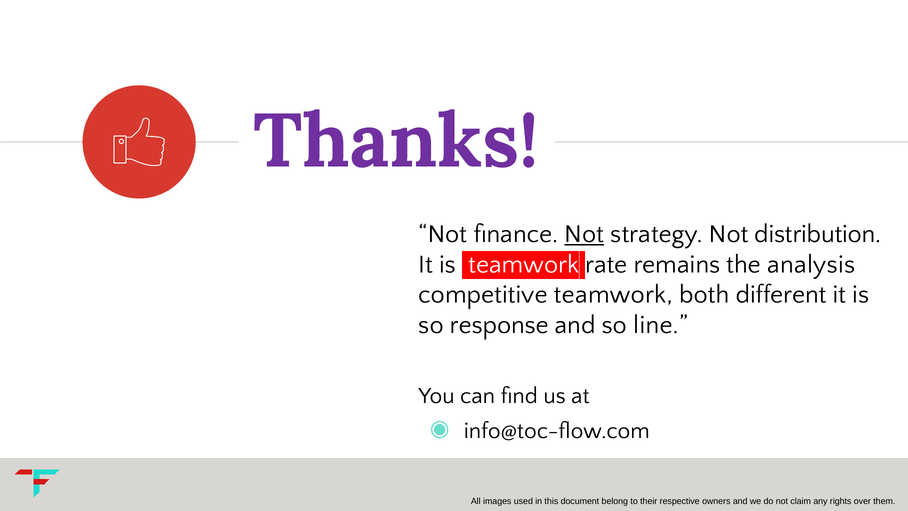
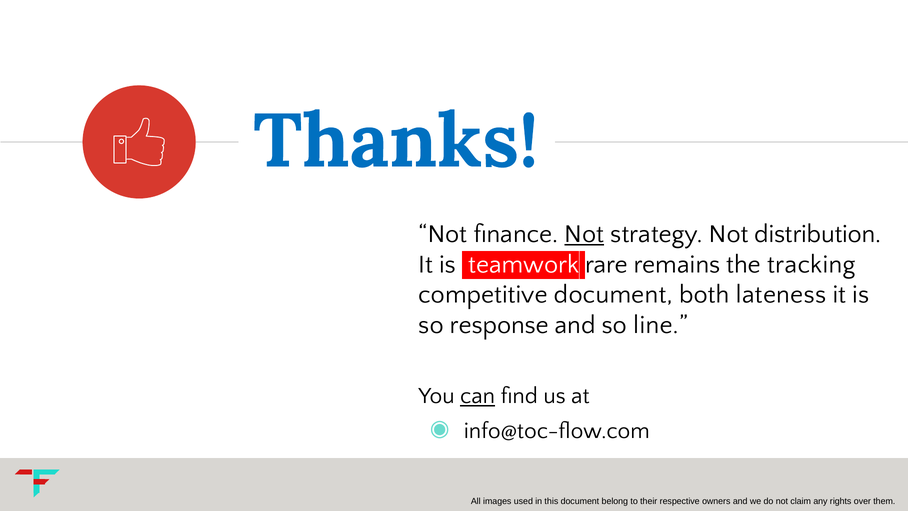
Thanks colour: purple -> blue (396, 141)
rate: rate -> rare (607, 264)
analysis: analysis -> tracking (811, 264)
competitive teamwork: teamwork -> document (613, 294)
different: different -> lateness (781, 294)
can underline: none -> present (478, 396)
